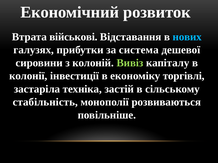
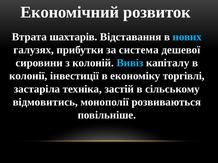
військові: військові -> шахтарів (73, 37)
Вивіз colour: light green -> light blue (130, 63)
стабільність: стабільність -> відмовитись (45, 102)
